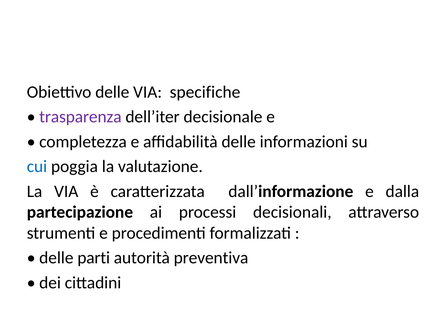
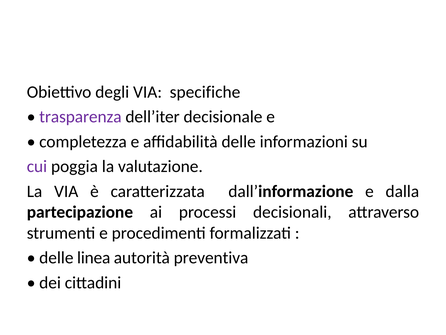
Obiettivo delle: delle -> degli (112, 92)
cui colour: blue -> purple (37, 166)
parti: parti -> linea (94, 258)
